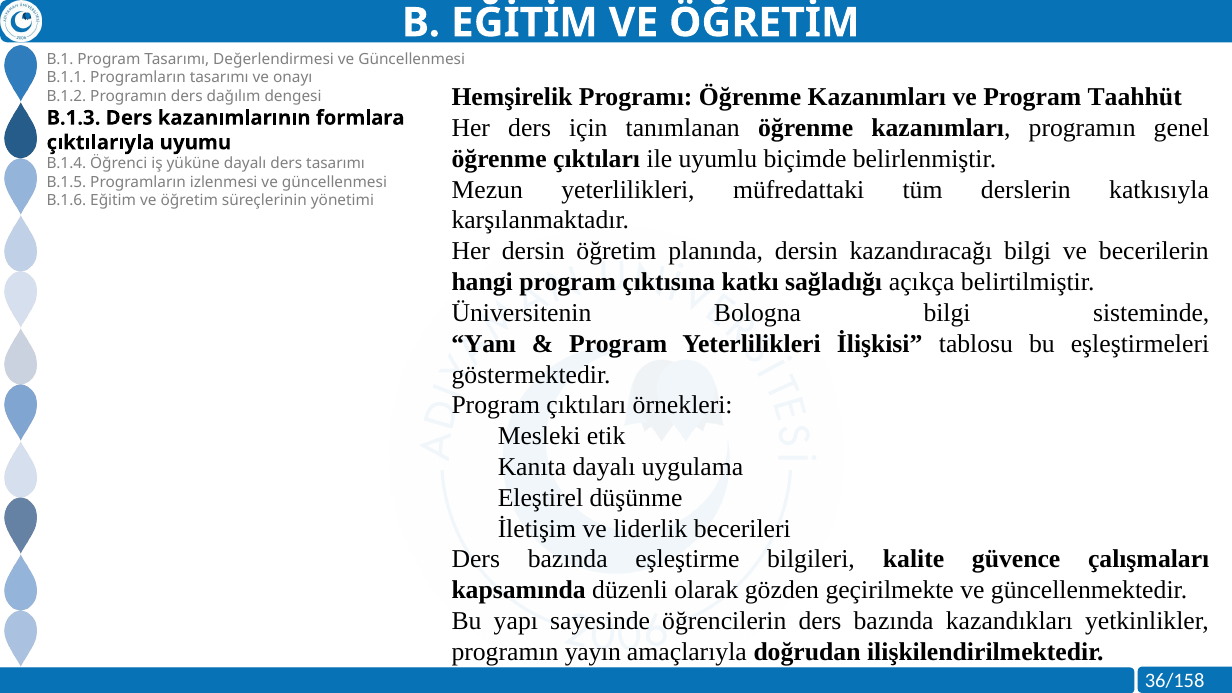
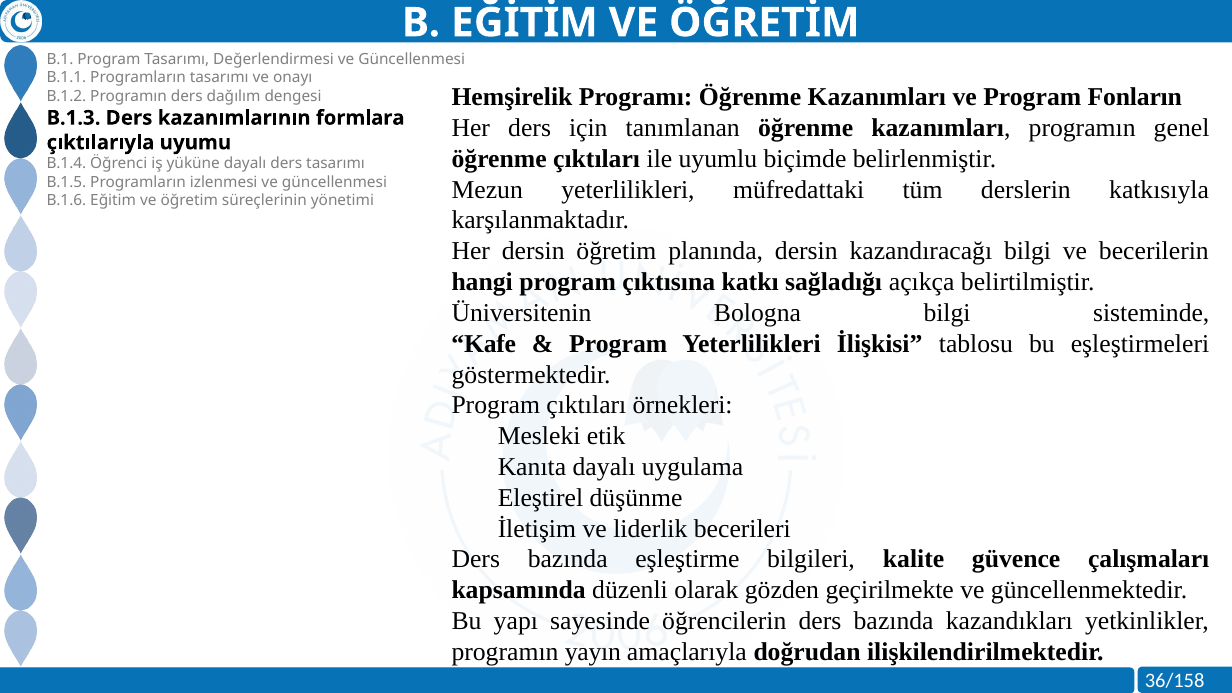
Taahhüt: Taahhüt -> Fonların (1135, 97)
Yanı: Yanı -> Kafe (484, 344)
